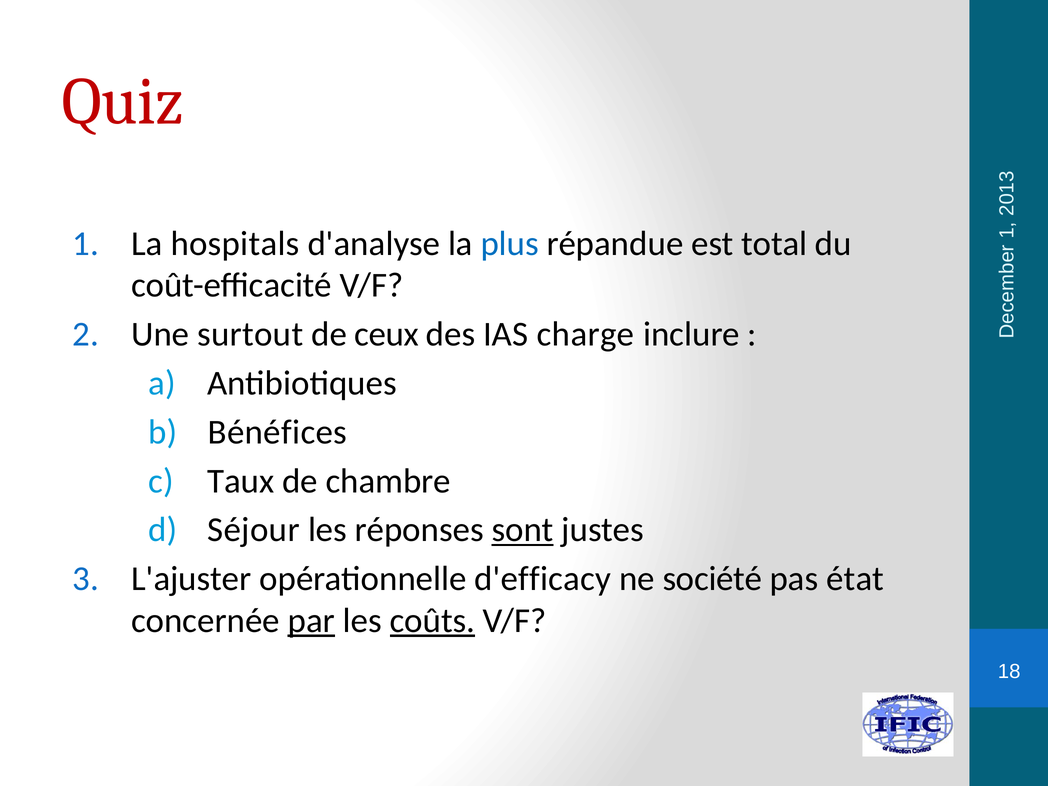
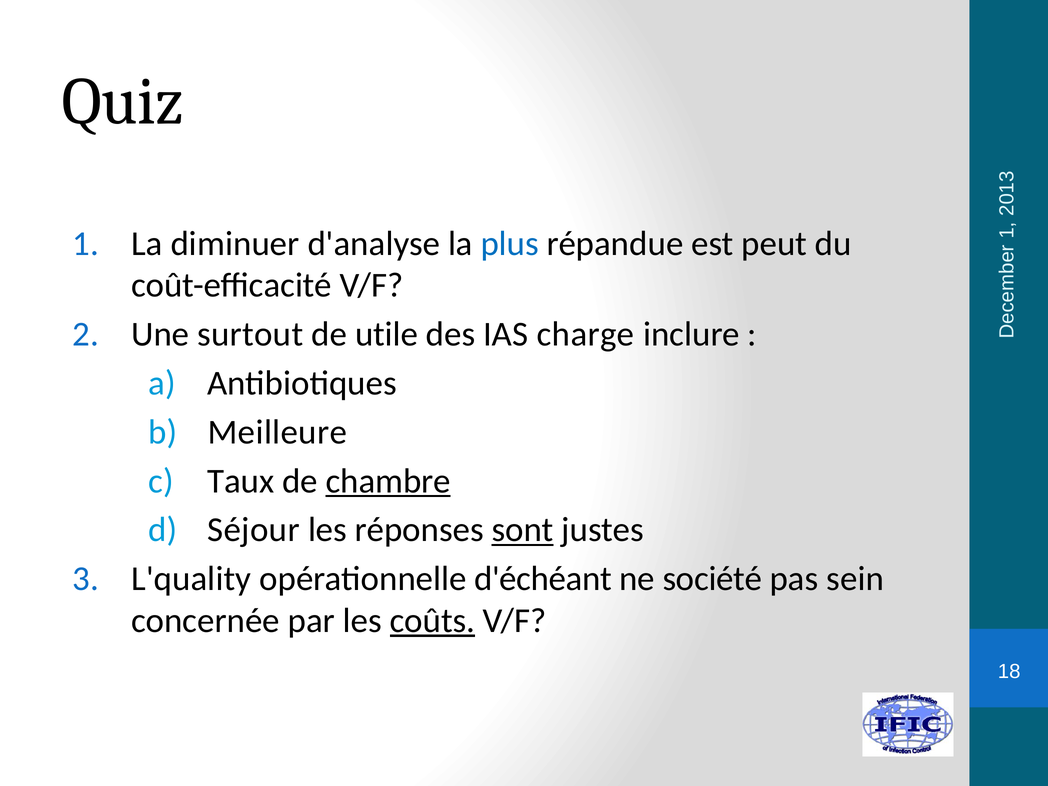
Quiz colour: red -> black (123, 102)
hospitals: hospitals -> diminuer (235, 244)
total: total -> peut (774, 244)
ceux: ceux -> utile (387, 334)
Bénéfices: Bénéfices -> Meilleure (277, 432)
chambre underline: none -> present (388, 481)
L'ajuster: L'ajuster -> L'quality (191, 579)
d'efficacy: d'efficacy -> d'échéant (543, 579)
état: état -> sein (855, 579)
par underline: present -> none (311, 621)
